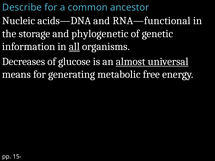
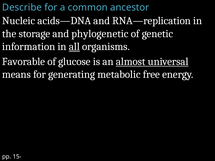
RNA—functional: RNA—functional -> RNA—replication (152, 21)
Decreases: Decreases -> Favorable (24, 62)
